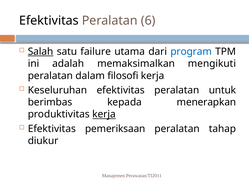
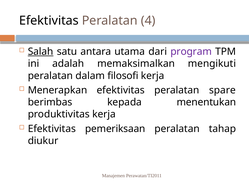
6: 6 -> 4 (148, 21)
failure: failure -> antara (96, 52)
program colour: blue -> purple (191, 52)
Keseluruhan: Keseluruhan -> Menerapkan (58, 90)
untuk: untuk -> spare (222, 90)
menerapkan: menerapkan -> menentukan (206, 102)
kerja underline: present -> none (104, 114)
